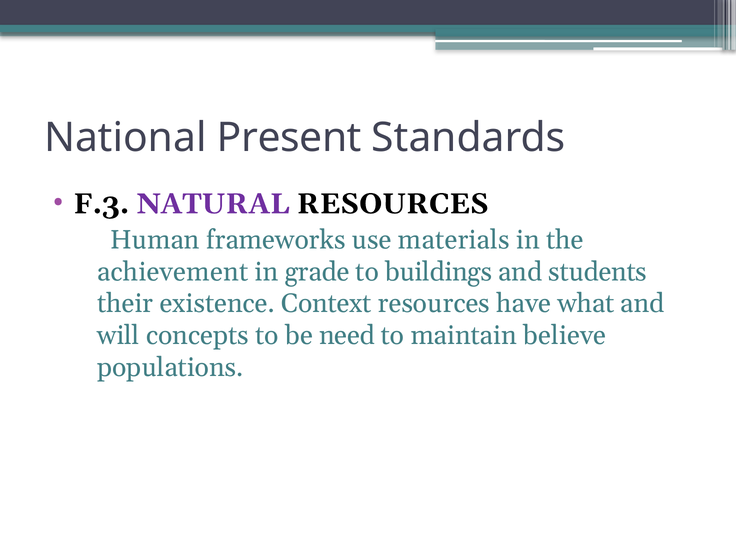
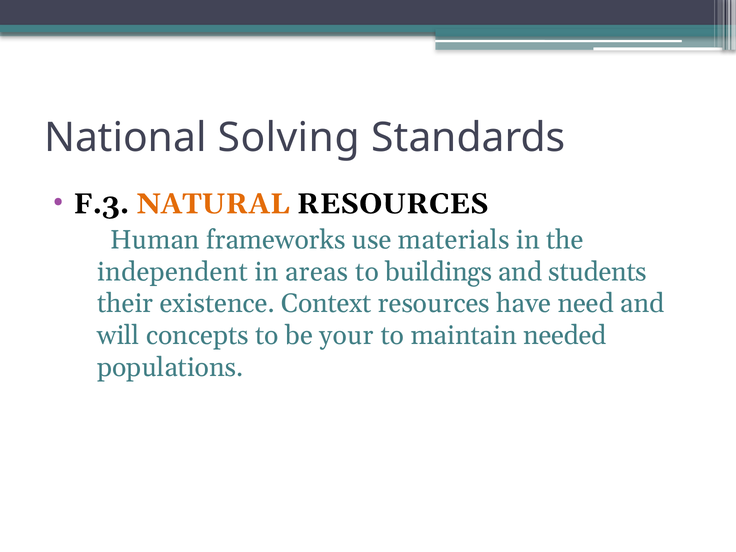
Present: Present -> Solving (289, 138)
NATURAL colour: purple -> orange (213, 204)
achievement: achievement -> independent (173, 272)
grade: grade -> areas (317, 272)
what: what -> need (586, 304)
need: need -> your (347, 336)
believe: believe -> needed (565, 336)
